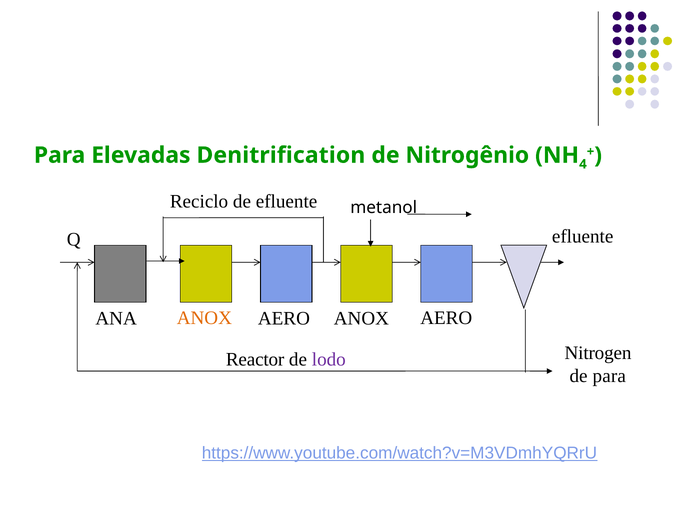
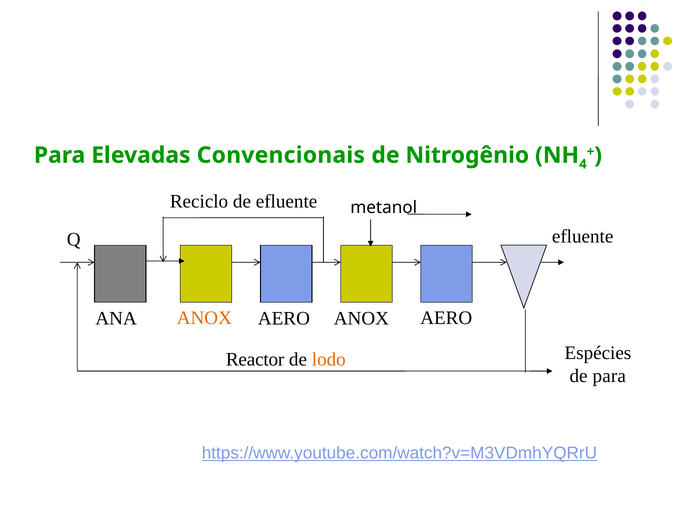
Denitrification: Denitrification -> Convencionais (281, 155)
Nitrogen: Nitrogen -> Espécies (598, 353)
lodo colour: purple -> orange (329, 360)
